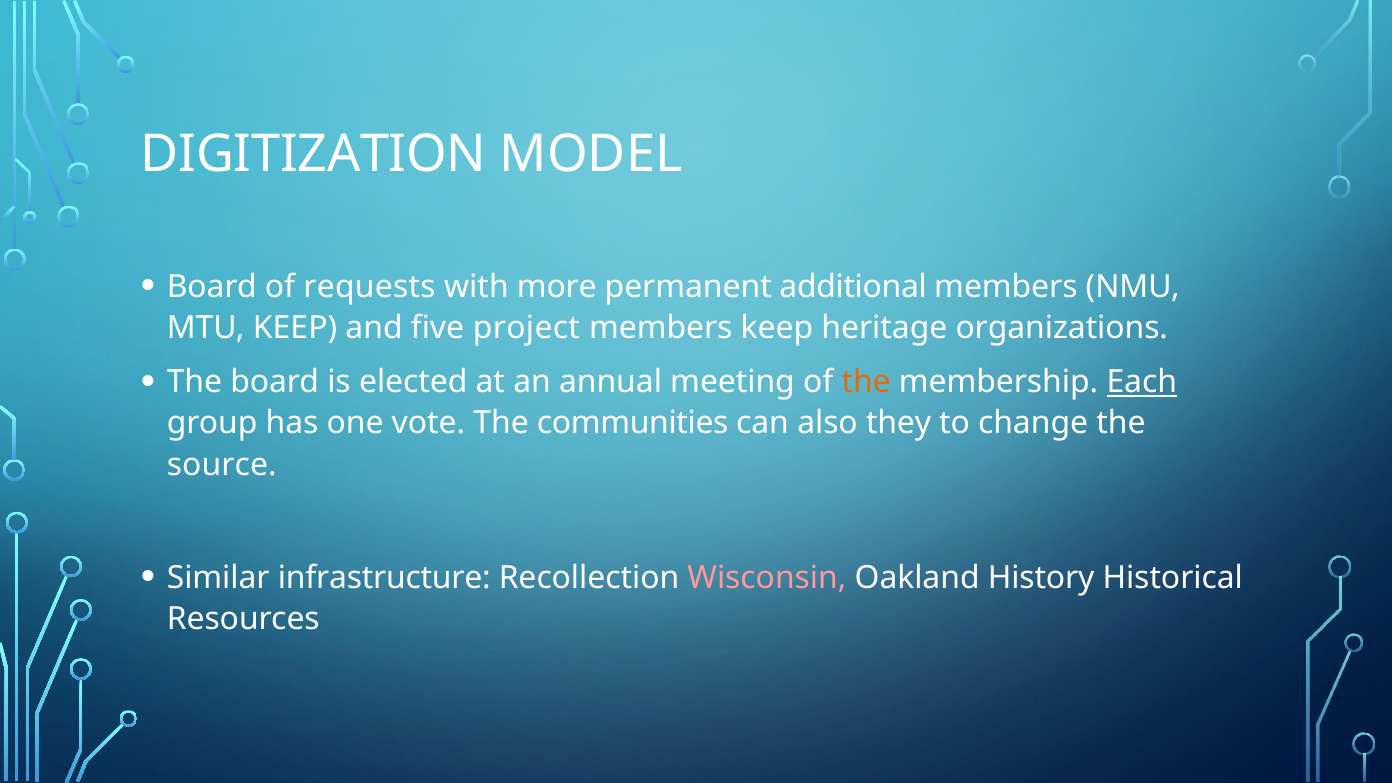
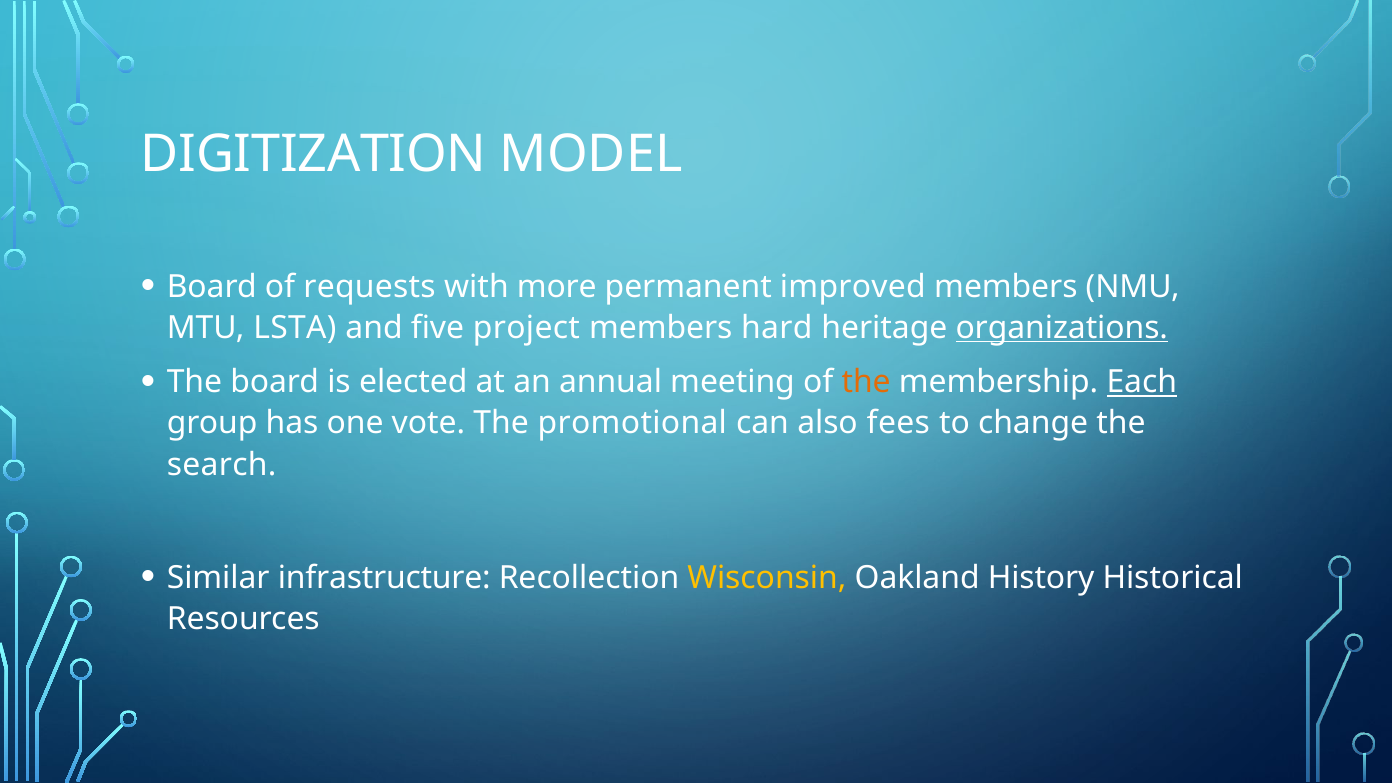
additional: additional -> improved (853, 286)
MTU KEEP: KEEP -> LSTA (295, 328)
members keep: keep -> hard (777, 328)
organizations underline: none -> present (1062, 328)
communities: communities -> promotional (632, 423)
they: they -> fees (898, 423)
source: source -> search (222, 465)
Wisconsin colour: pink -> yellow (767, 578)
